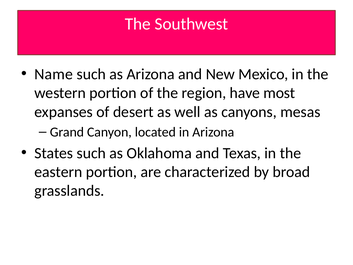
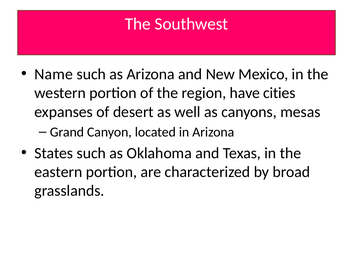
most: most -> cities (279, 93)
